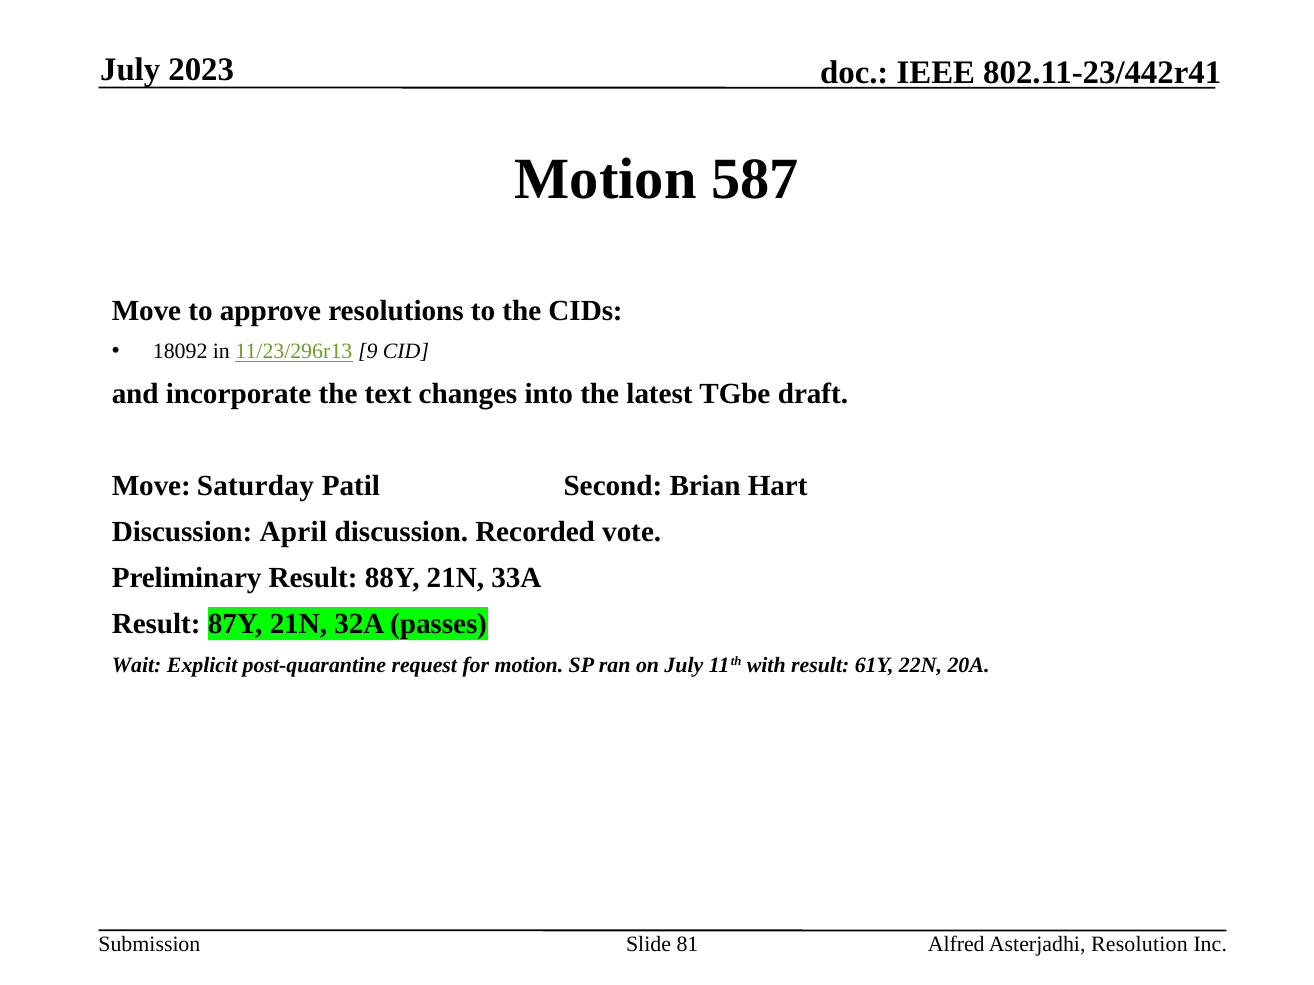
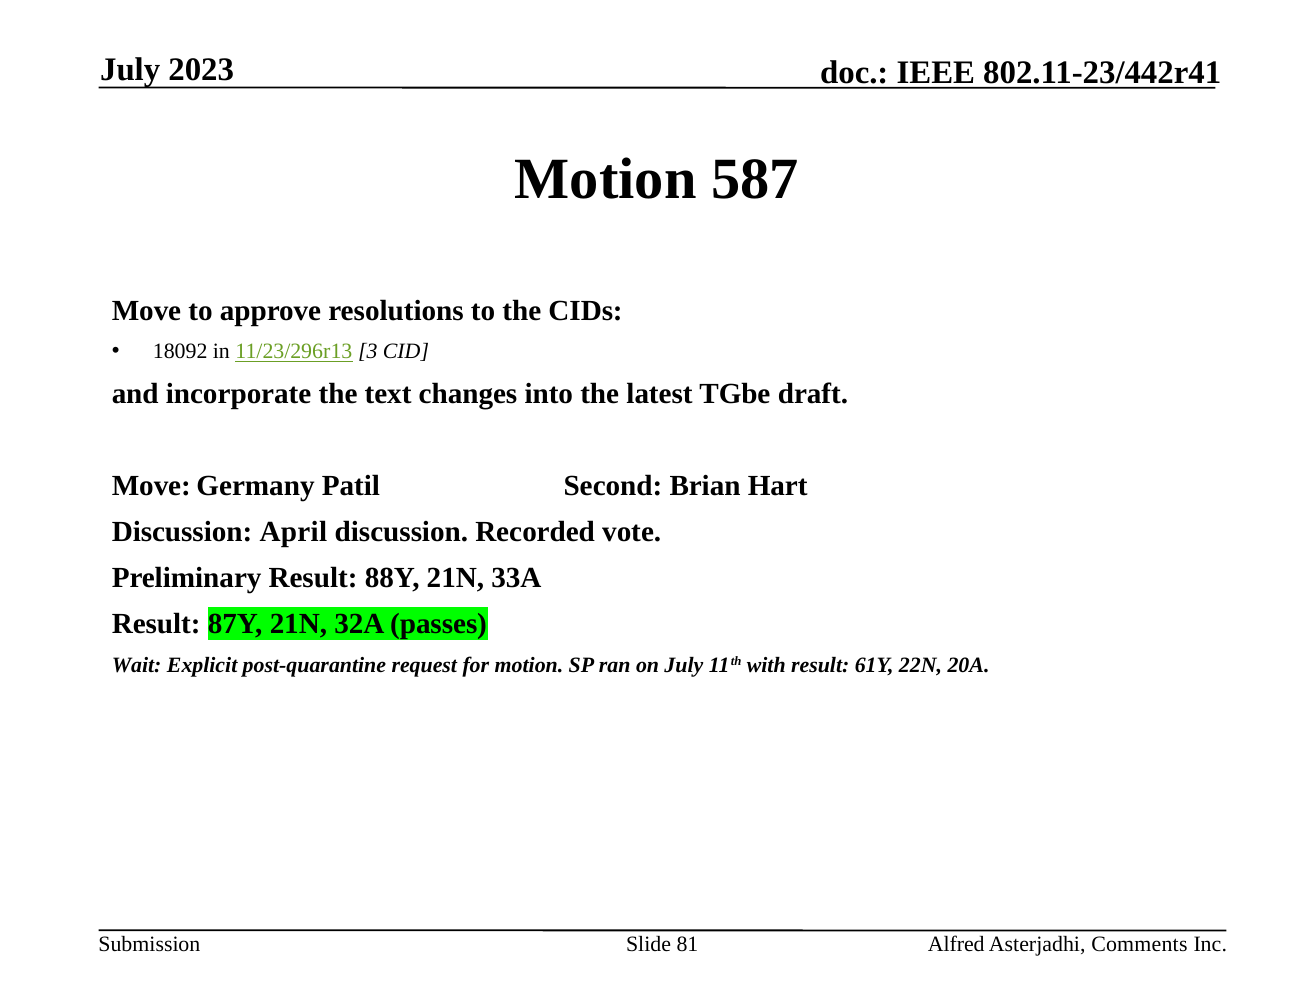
9: 9 -> 3 (368, 352)
Saturday: Saturday -> Germany (256, 486)
Resolution: Resolution -> Comments (1139, 945)
